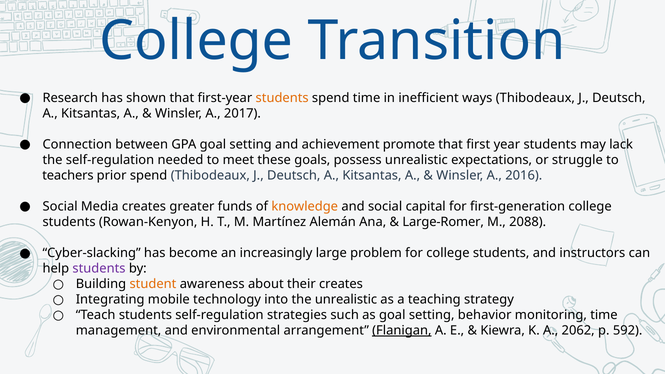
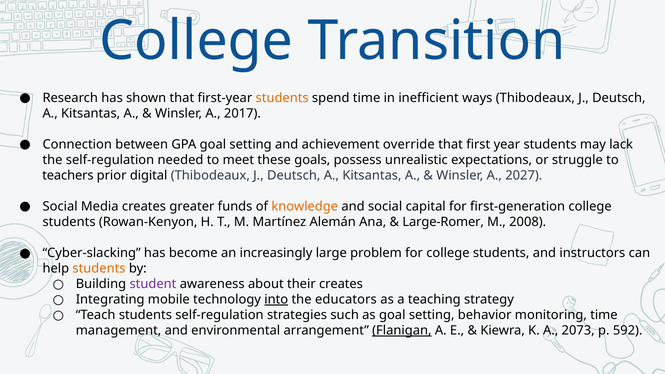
promote: promote -> override (409, 144)
prior spend: spend -> digital (149, 175)
2016: 2016 -> 2027 (524, 175)
2088: 2088 -> 2008 (528, 222)
students colour: purple -> orange (99, 269)
student colour: orange -> purple (153, 284)
into underline: none -> present (276, 300)
the unrealistic: unrealistic -> educators (346, 300)
2062: 2062 -> 2073 (578, 331)
